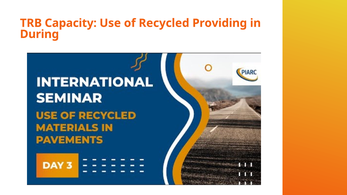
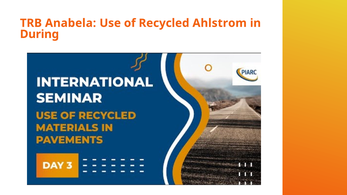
Capacity: Capacity -> Anabela (71, 23)
Providing: Providing -> Ahlstrom (220, 23)
